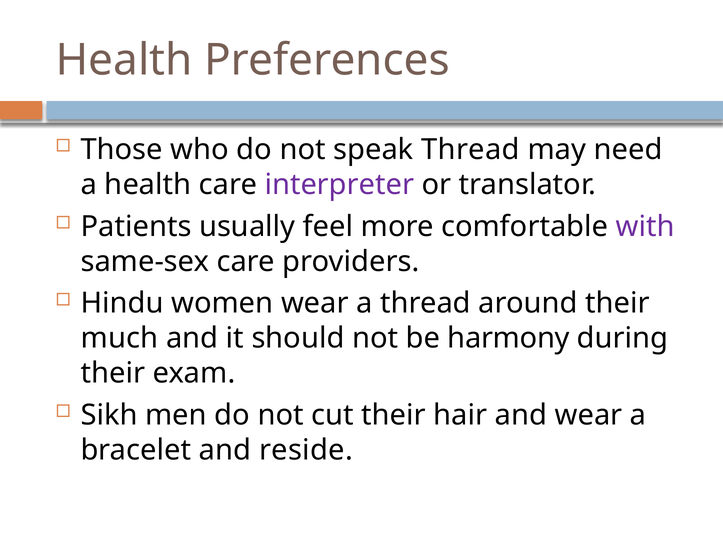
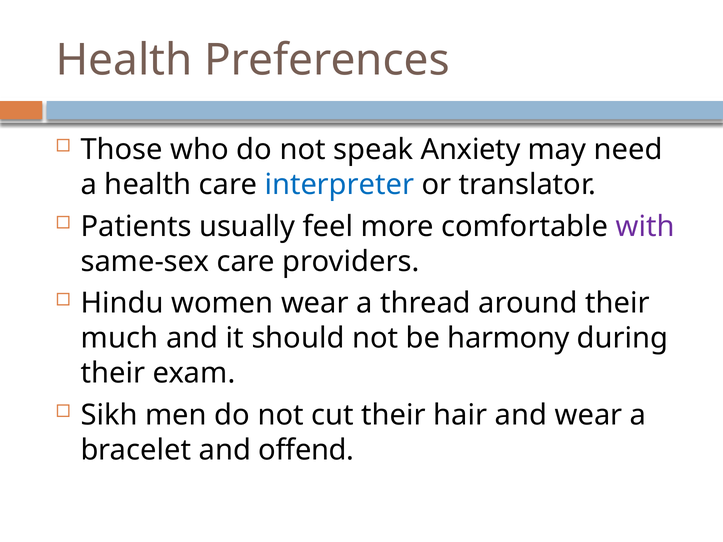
speak Thread: Thread -> Anxiety (471, 150)
interpreter colour: purple -> blue (339, 185)
reside: reside -> offend (306, 450)
